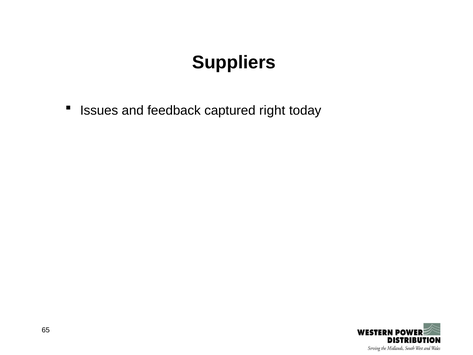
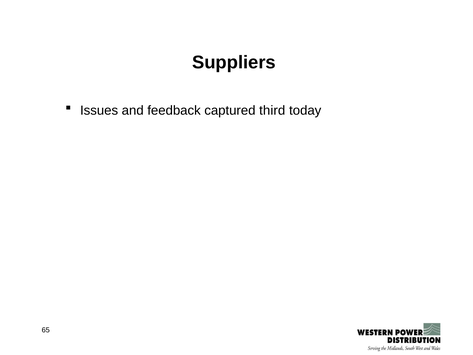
right: right -> third (272, 110)
